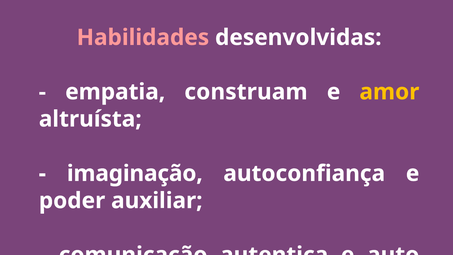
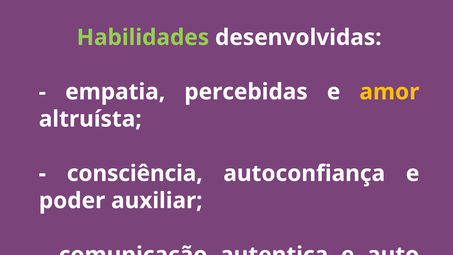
Habilidades colour: pink -> light green (143, 37)
construam: construam -> percebidas (246, 92)
imaginação: imaginação -> consciência (135, 173)
